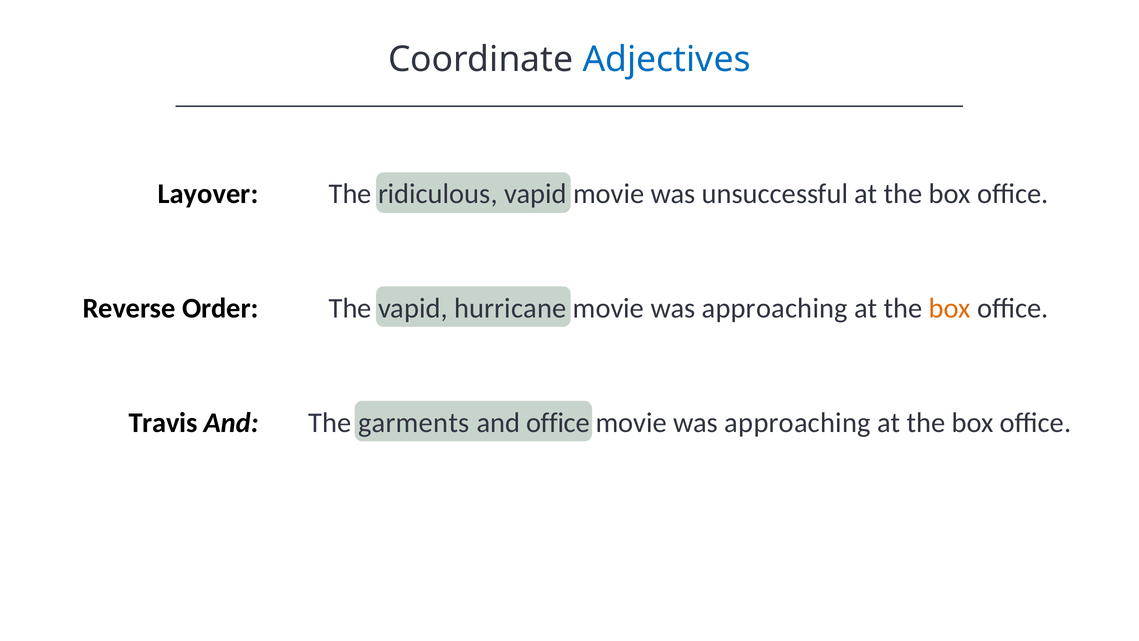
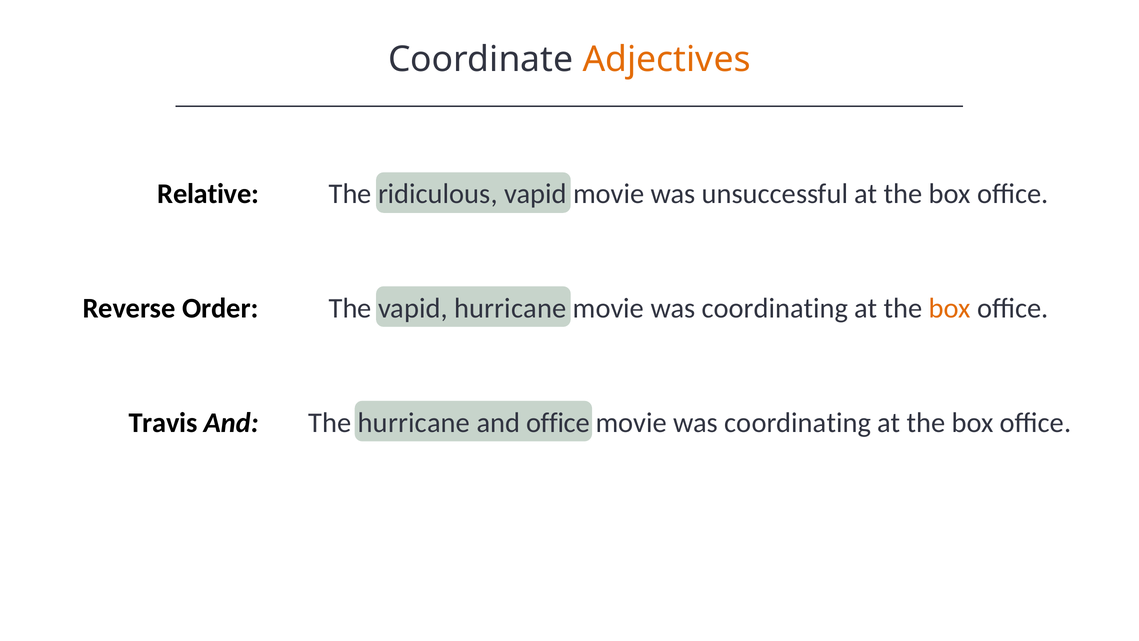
Adjectives colour: blue -> orange (667, 60)
Layover: Layover -> Relative (208, 194)
approaching: approaching -> coordinating (775, 308)
The garments: garments -> hurricane (414, 423)
approaching: approaching -> coordinating (798, 423)
